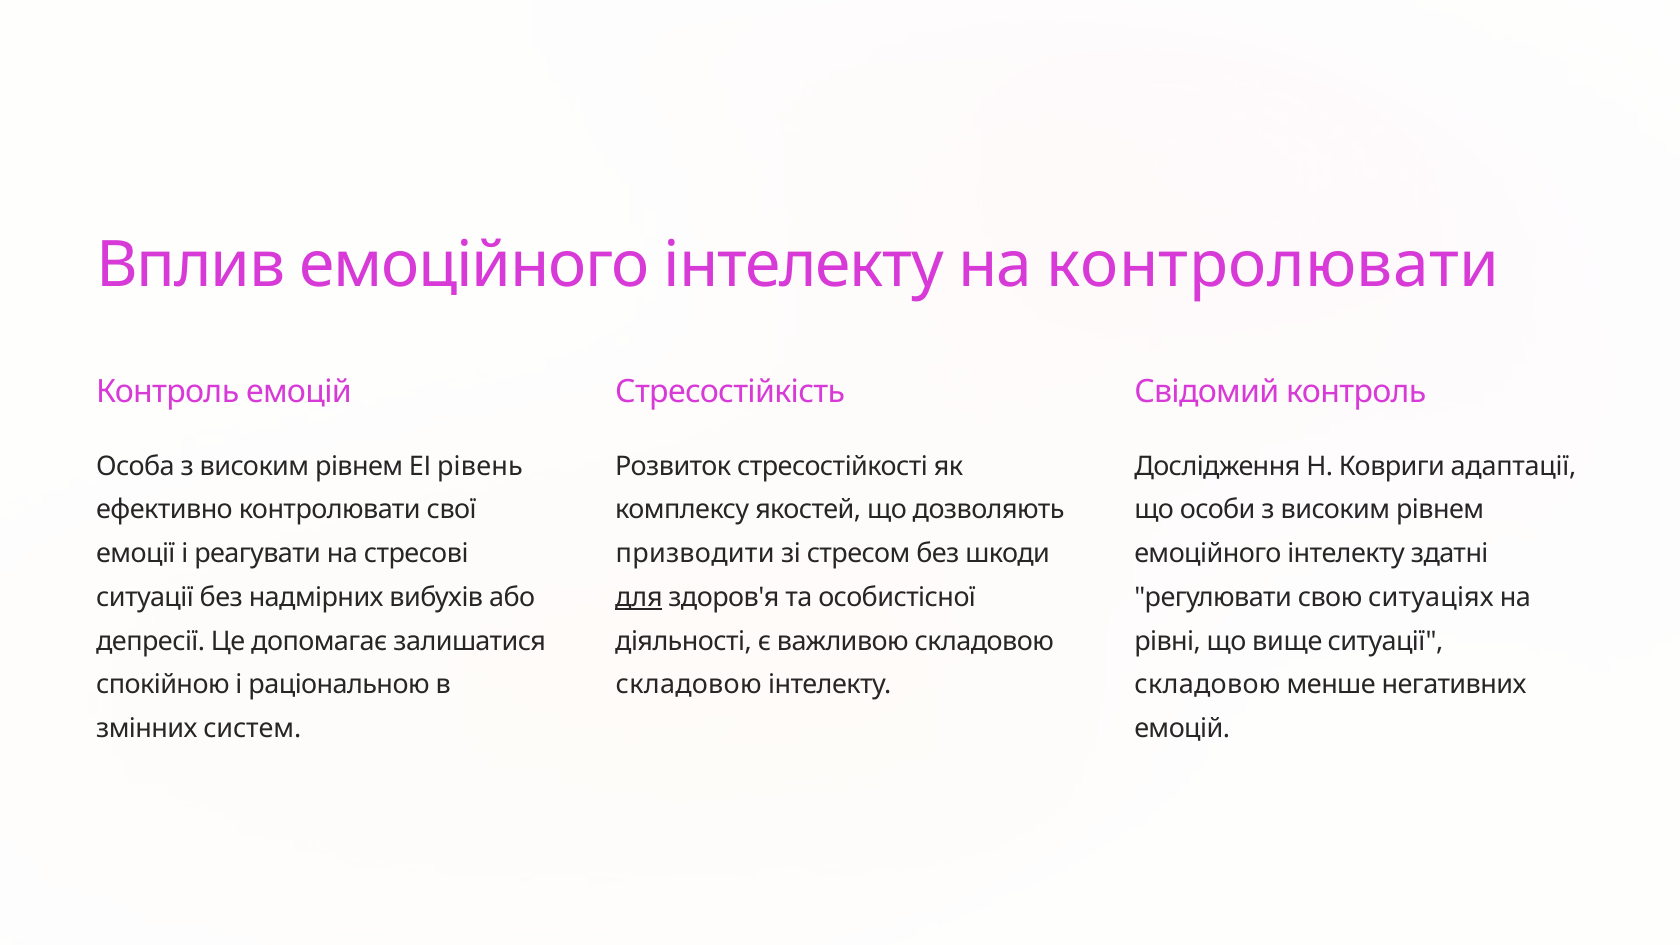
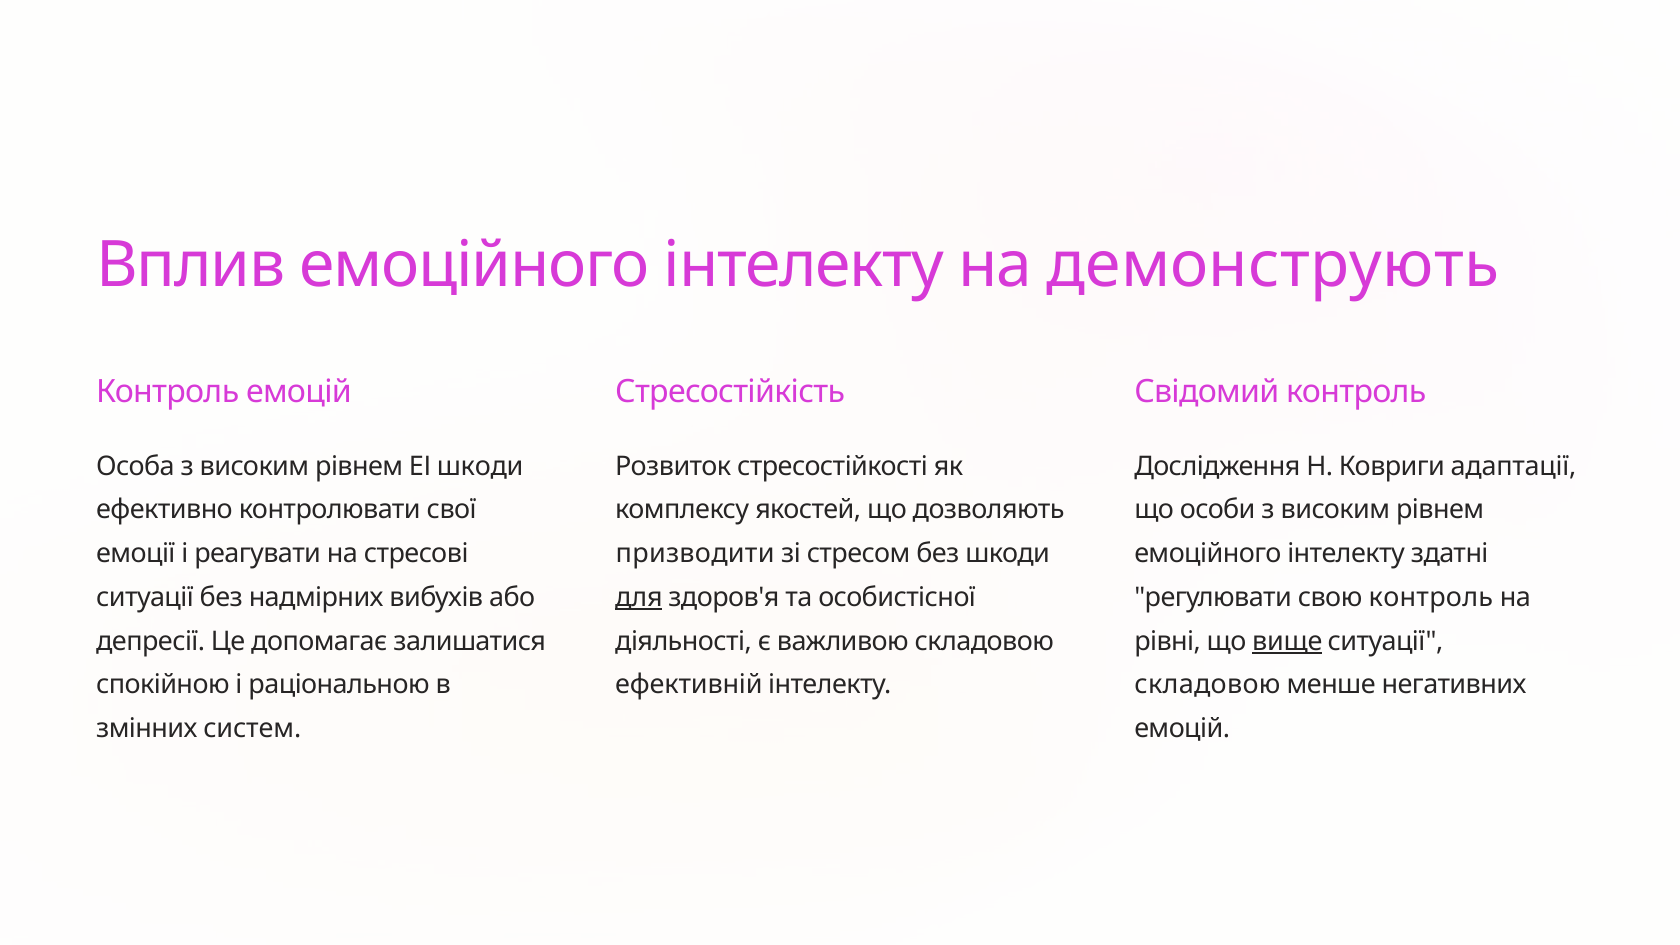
на контролювати: контролювати -> демонструють (1273, 266)
ЕІ рівень: рівень -> шкоди (480, 466)
свою ситуаціях: ситуаціях -> контроль (1431, 597)
вище underline: none -> present (1287, 641)
складовою: складовою -> ефективній (689, 685)
